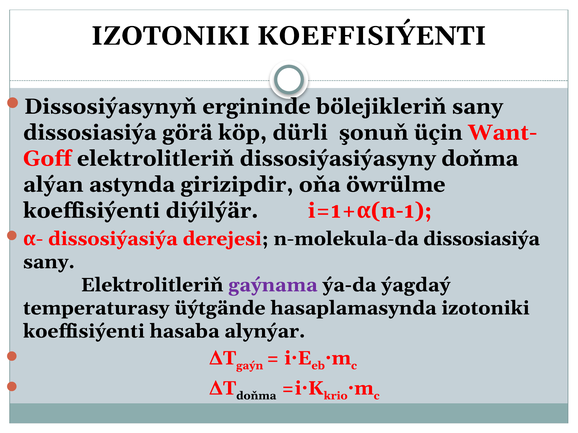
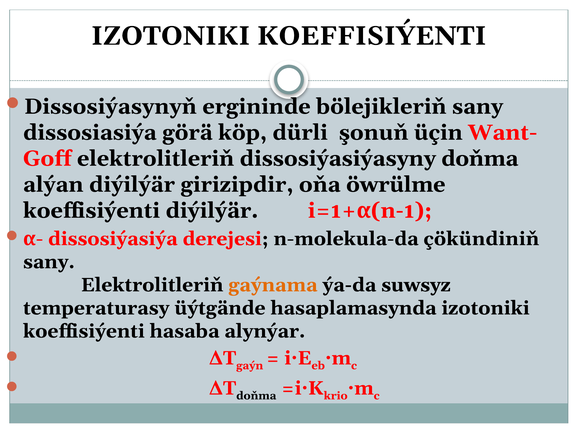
alýan astynda: astynda -> diýilýär (132, 185)
n-molekula-da dissosiasiýa: dissosiasiýa -> çökündiniň (481, 239)
gaýnama colour: purple -> orange (273, 285)
ýagdaý: ýagdaý -> suwsyz (416, 285)
